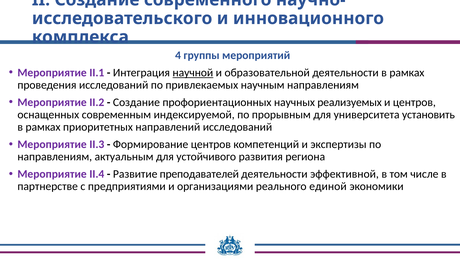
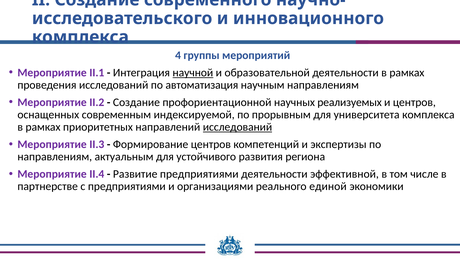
привлекаемых: привлекаемых -> автоматизация (202, 85)
профориентационных: профориентационных -> профориентационной (217, 102)
университета установить: установить -> комплекса (428, 115)
исследований underline: none -> present (237, 127)
Развитие преподавателей: преподавателей -> предприятиями (199, 174)
